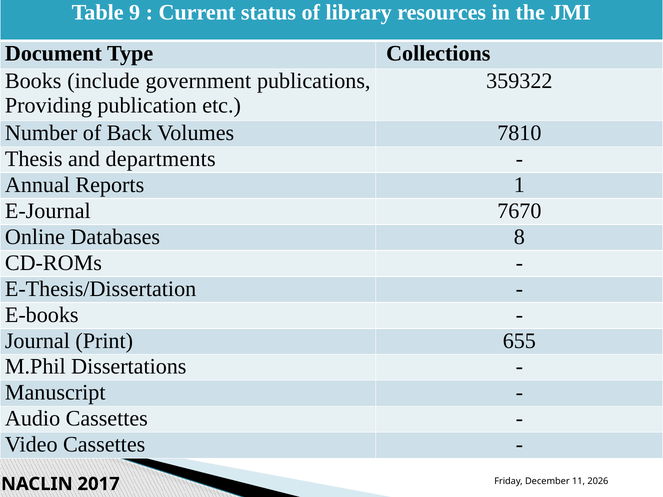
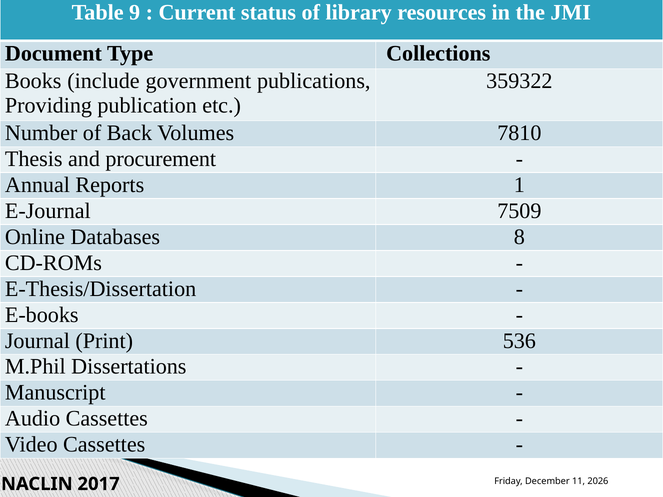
departments: departments -> procurement (161, 159)
7670: 7670 -> 7509 (519, 211)
655: 655 -> 536 (519, 341)
